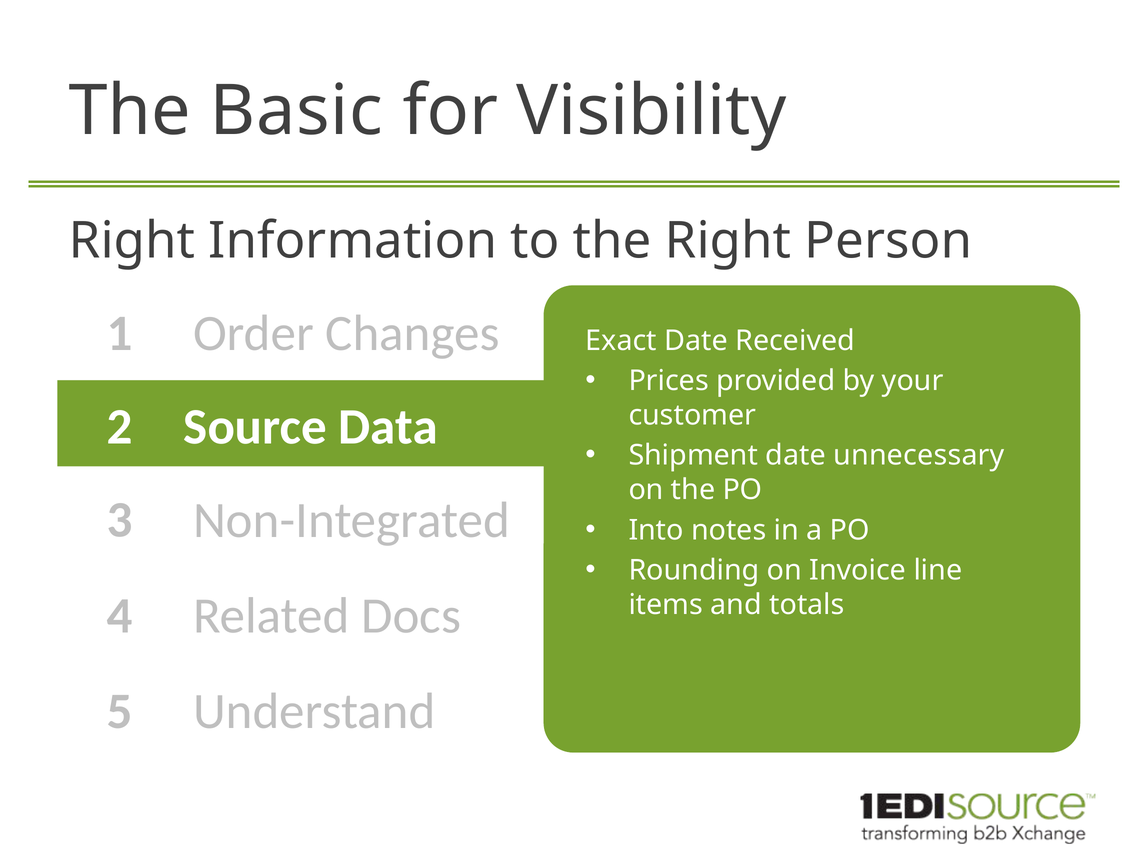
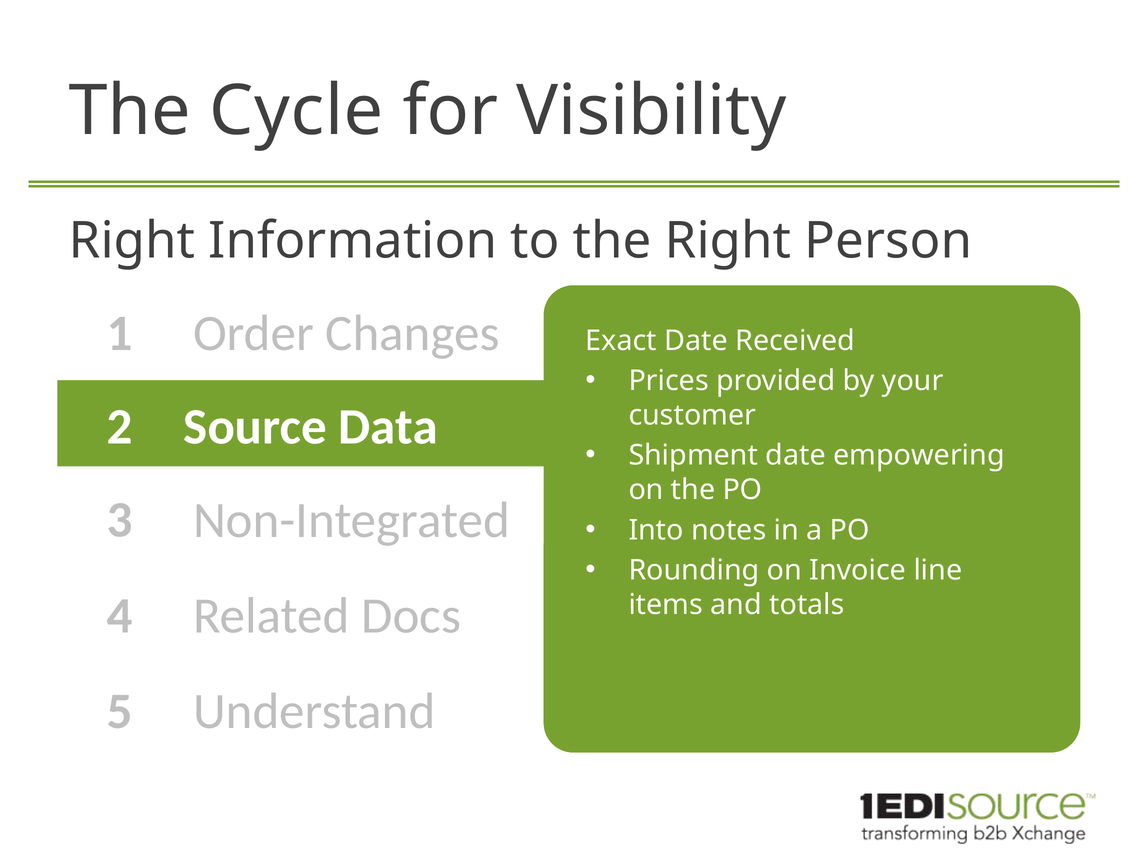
Basic: Basic -> Cycle (296, 111)
unnecessary: unnecessary -> empowering (919, 455)
